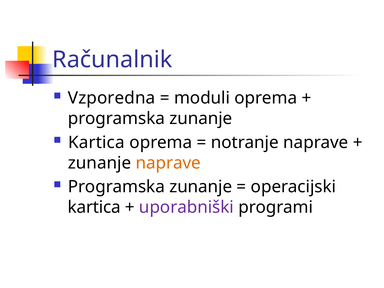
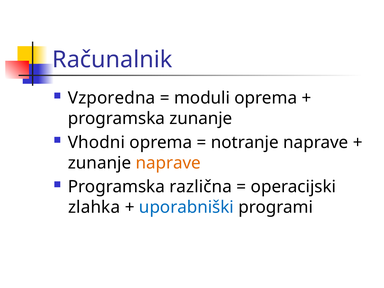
Kartica: Kartica -> Vhodni (96, 142)
zunanje: zunanje -> različna (201, 187)
kartica: kartica -> zlahka (94, 207)
uporabniški colour: purple -> blue (186, 207)
